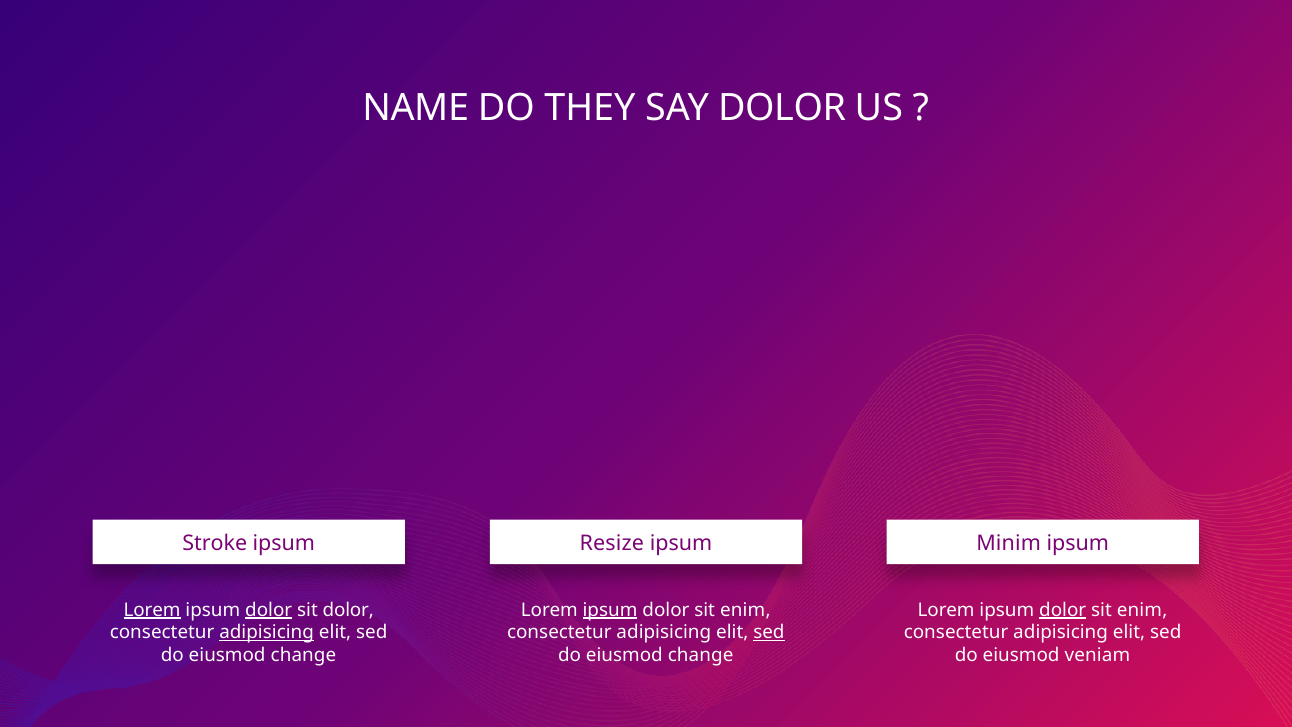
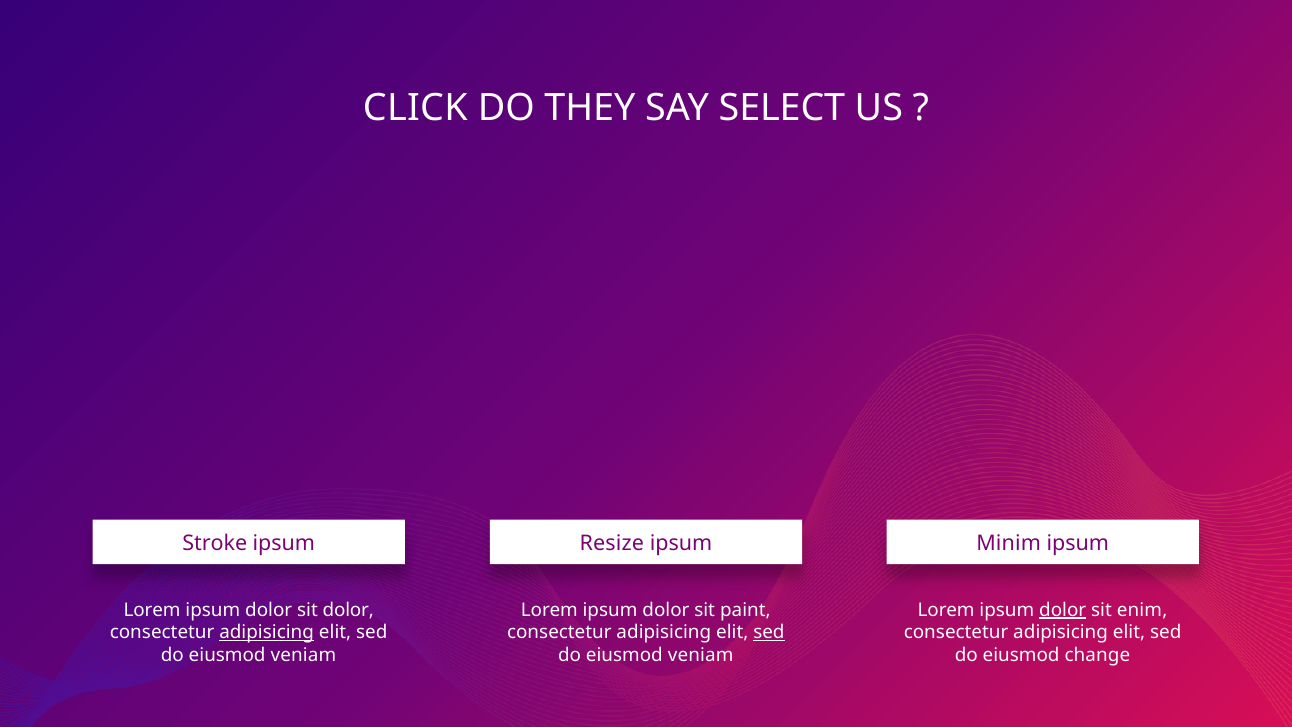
NAME: NAME -> CLICK (415, 108)
SAY DOLOR: DOLOR -> SELECT (782, 108)
Lorem underline: present -> none (152, 610)
dolor underline: present -> none (269, 610)
ipsum underline: present -> none (610, 610)
enim: enim -> paint (745, 610)
change: change -> veniam (303, 655)
change: change -> veniam (701, 655)
veniam: veniam -> change (1097, 655)
